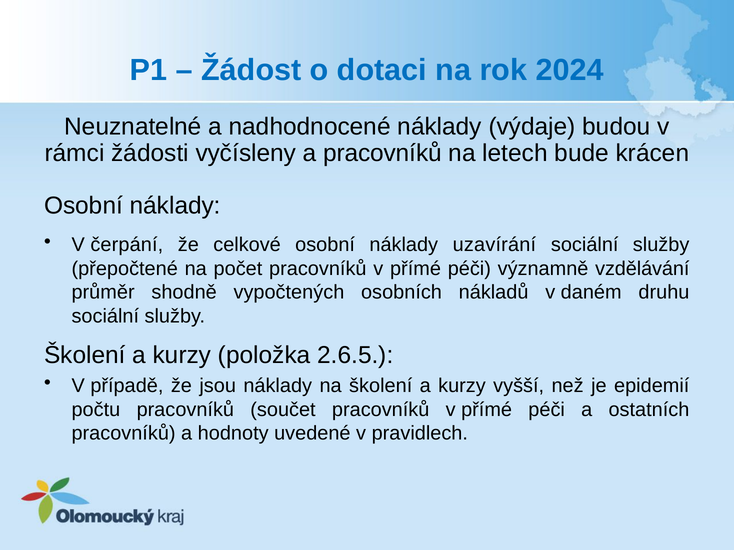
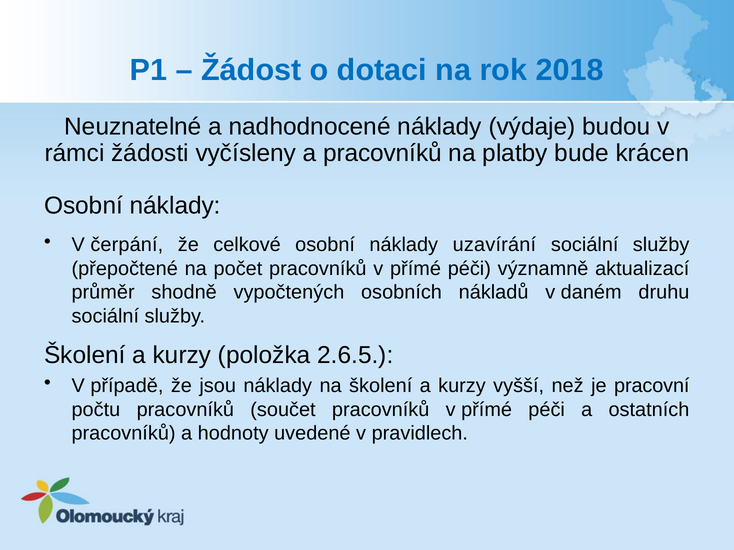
2024: 2024 -> 2018 (570, 70)
letech: letech -> platby (515, 153)
vzdělávání: vzdělávání -> aktualizací (642, 269)
epidemií: epidemií -> pracovní (652, 386)
